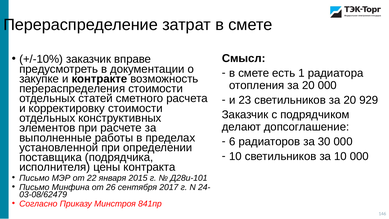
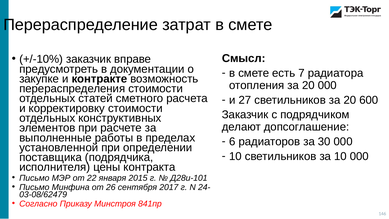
1: 1 -> 7 (302, 73)
23: 23 -> 27 (245, 100)
929: 929 -> 600 (369, 100)
